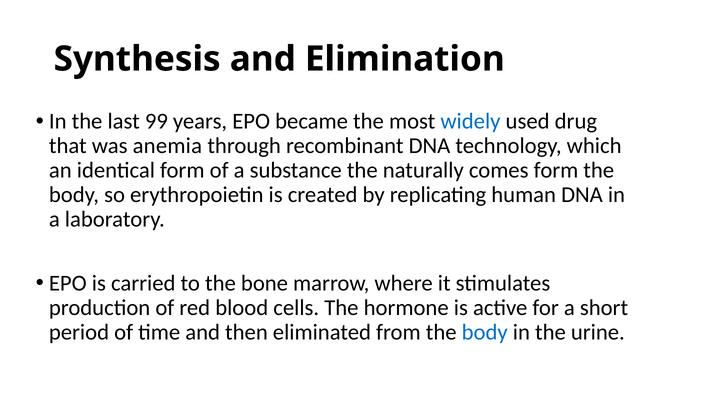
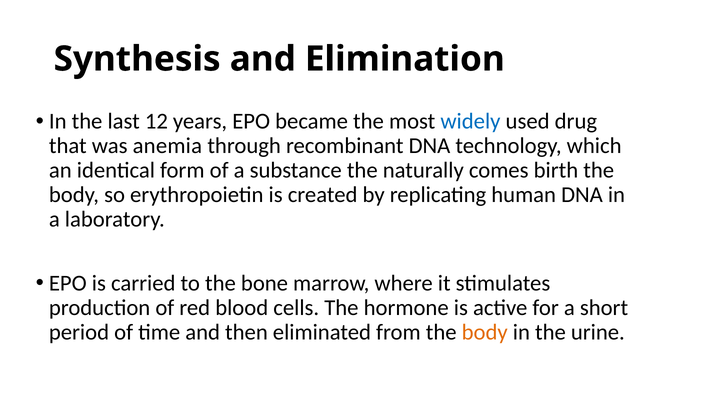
99: 99 -> 12 (156, 122)
comes form: form -> birth (556, 171)
body colour: blue -> orange (485, 333)
